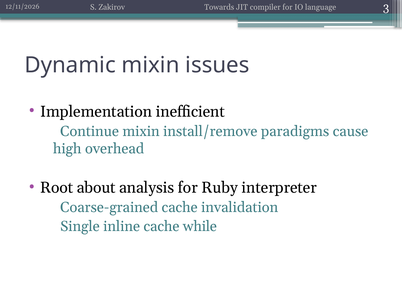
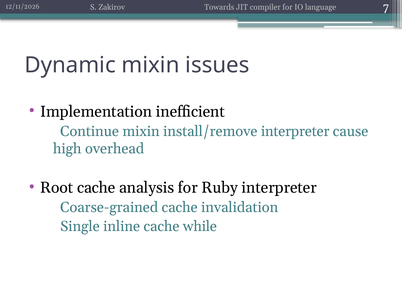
3: 3 -> 7 (386, 7)
install/remove paradigms: paradigms -> interpreter (295, 131)
Root about: about -> cache (96, 187)
